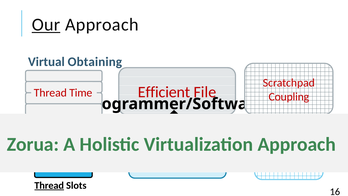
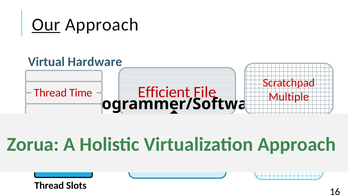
Virtual Obtaining: Obtaining -> Hardware (95, 62)
Coupling: Coupling -> Multiple (289, 97)
Thread underline: present -> none (49, 185)
